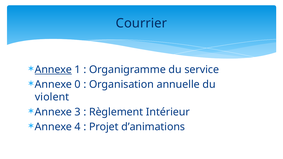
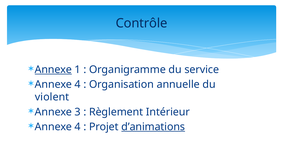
Courrier: Courrier -> Contrôle (142, 23)
0: 0 -> 4 (78, 84)
d’animations underline: none -> present (153, 127)
